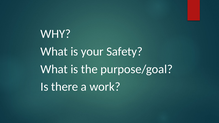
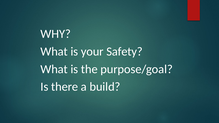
work: work -> build (105, 87)
